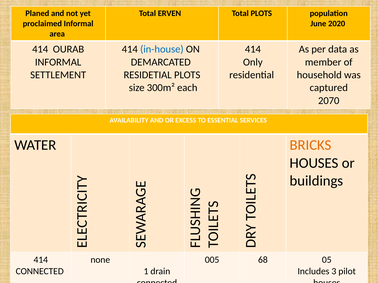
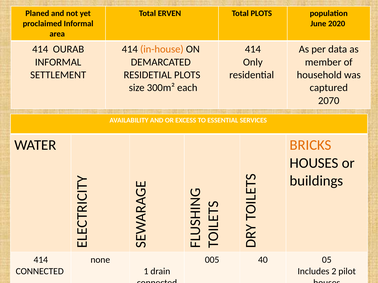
in-house colour: blue -> orange (162, 49)
68: 68 -> 40 (263, 260)
3: 3 -> 2 (334, 272)
